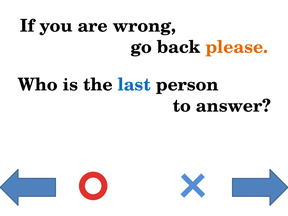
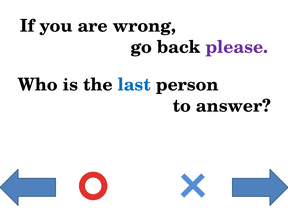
please colour: orange -> purple (237, 47)
